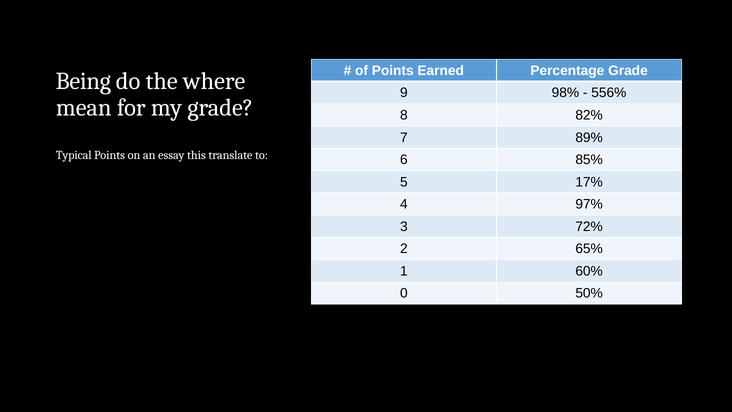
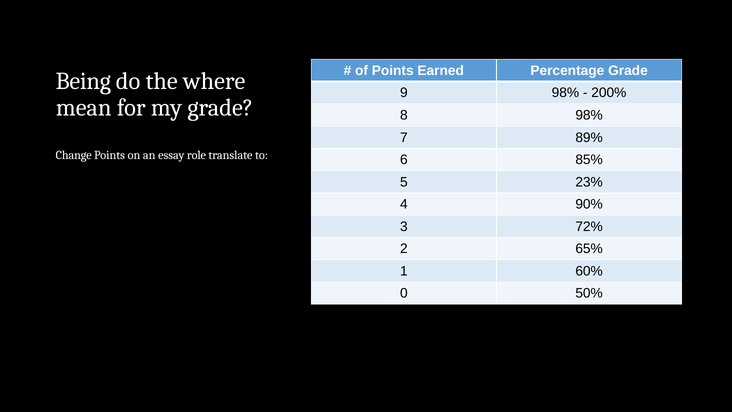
556%: 556% -> 200% (609, 93)
8 82%: 82% -> 98% (589, 115)
Typical: Typical -> Change (74, 155)
this: this -> role (196, 155)
17%: 17% -> 23% (589, 182)
97%: 97% -> 90% (589, 204)
